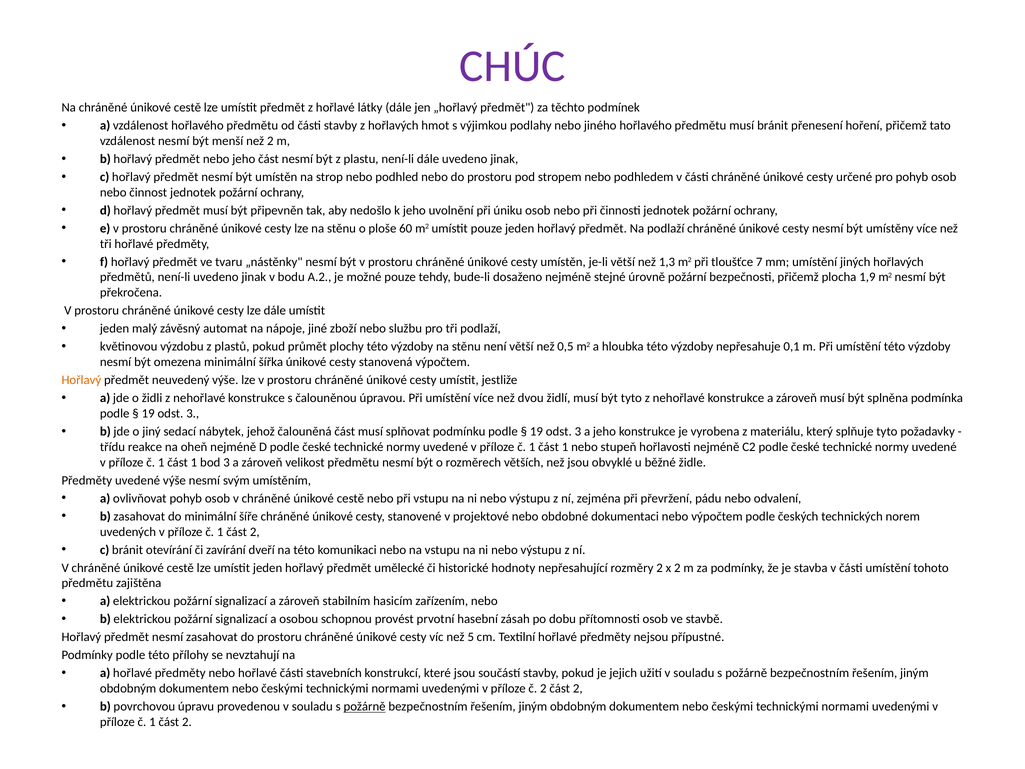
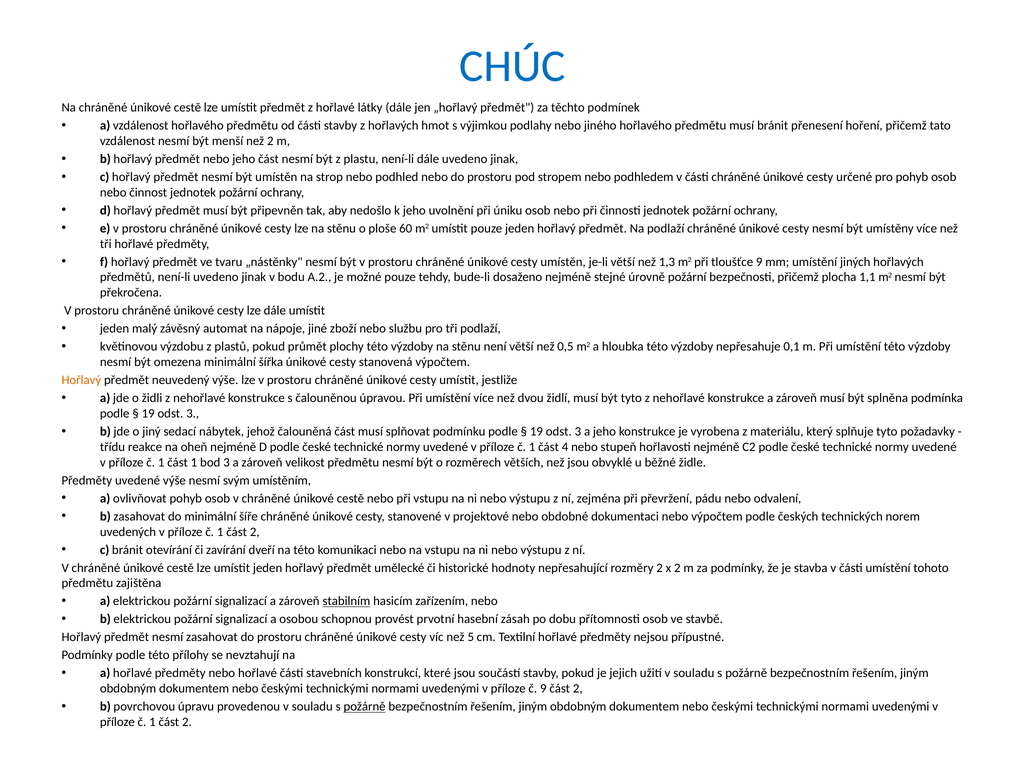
CHÚC colour: purple -> blue (512, 66)
tloušťce 7: 7 -> 9 (759, 262)
1,9: 1,9 -> 1,1 (867, 277)
1: 1 -> 4 (565, 447)
stabilním underline: none -> present (346, 601)
č 2: 2 -> 9 (543, 688)
